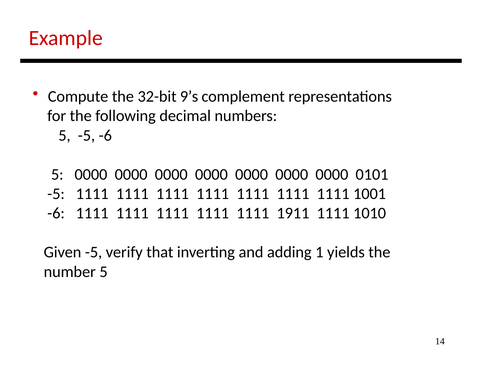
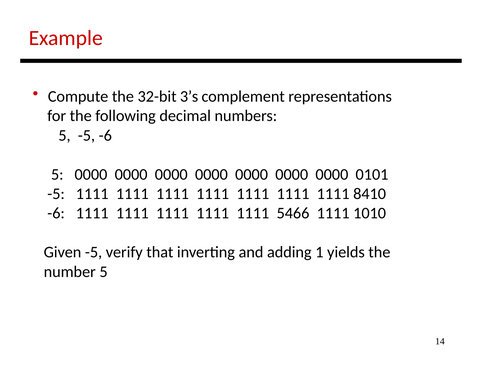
9’s: 9’s -> 3’s (189, 96)
1001: 1001 -> 8410 (370, 194)
1911: 1911 -> 5466 (293, 213)
